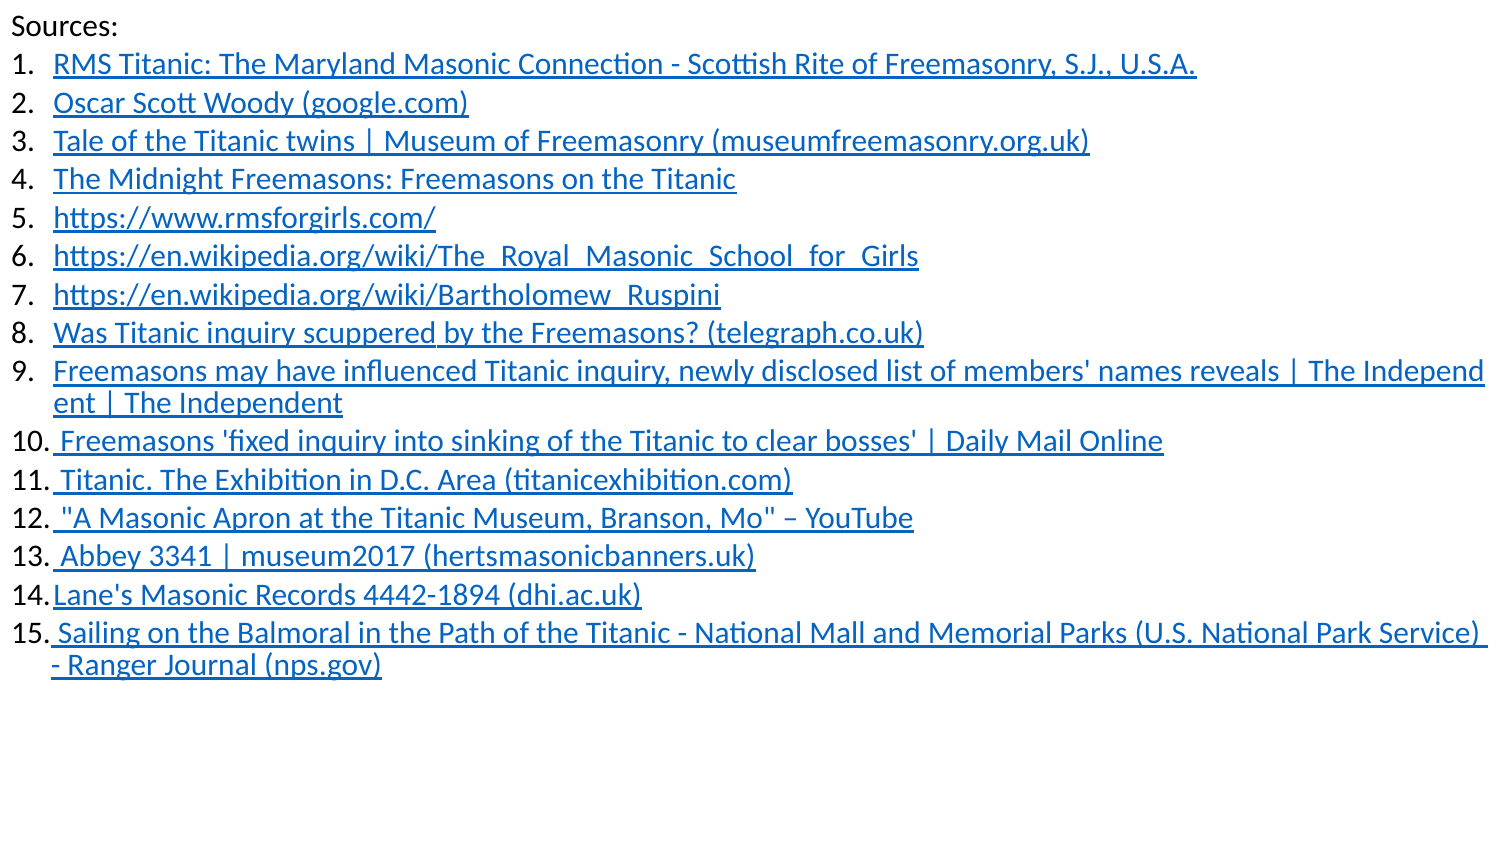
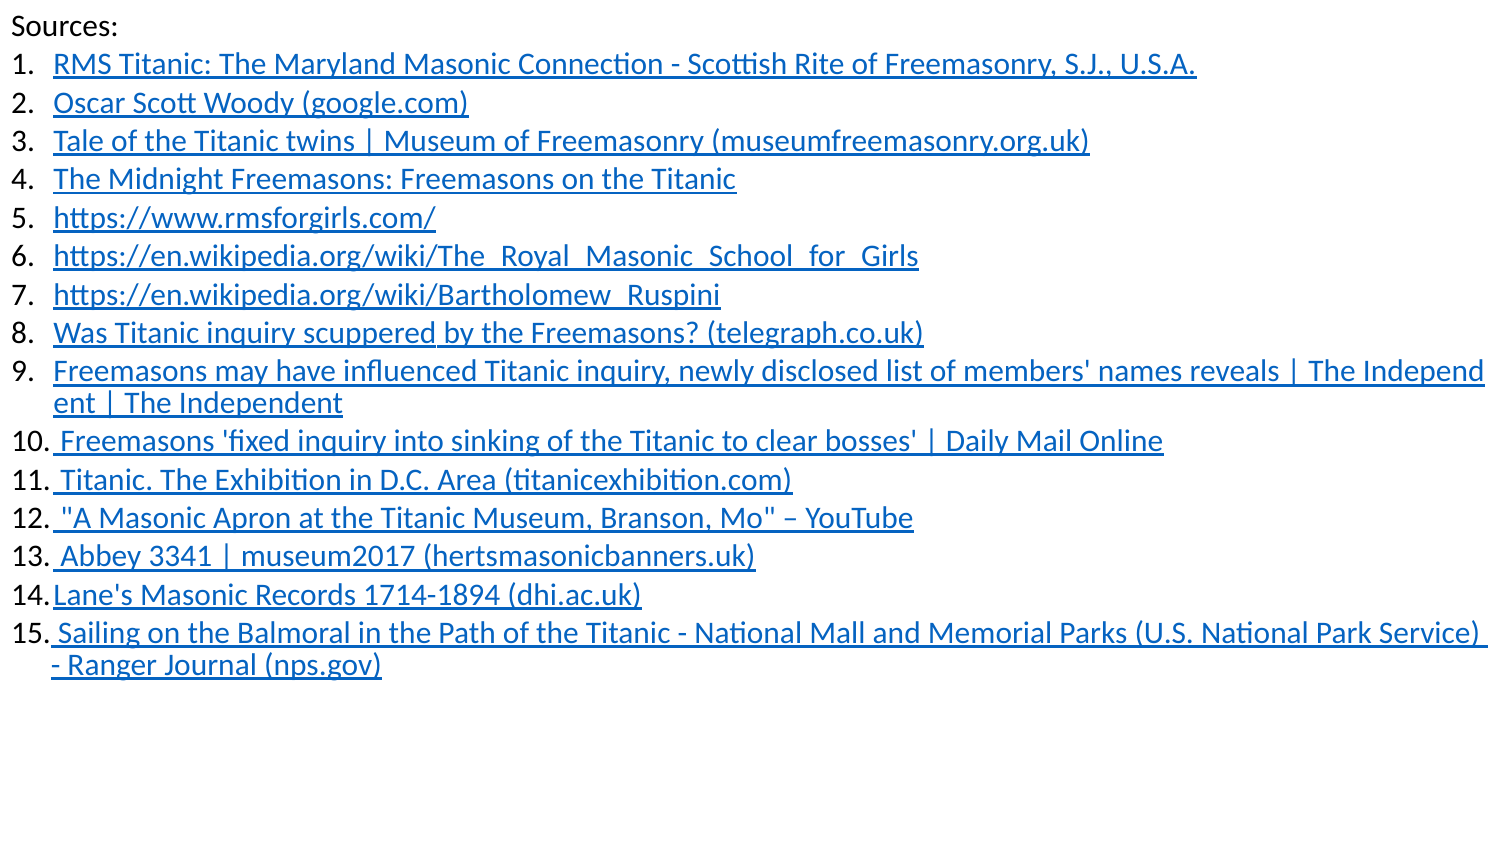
4442-1894: 4442-1894 -> 1714-1894 (432, 595)
